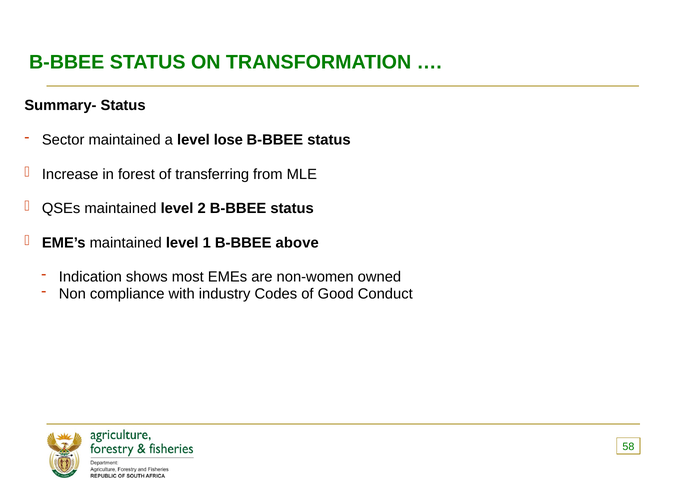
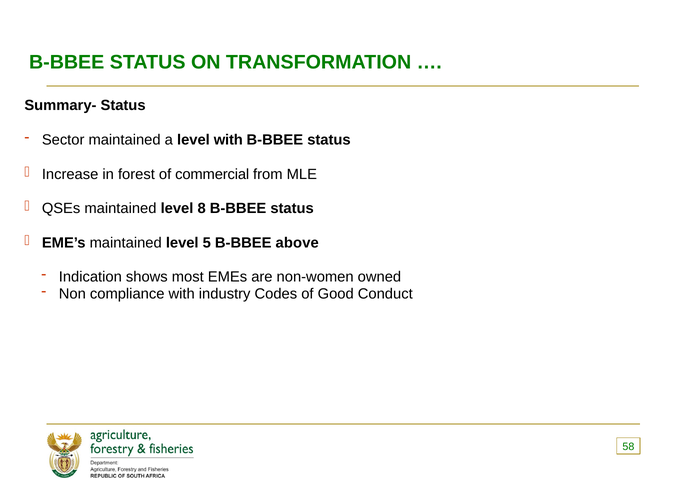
level lose: lose -> with (228, 140)
transferring: transferring -> commercial (212, 174)
2: 2 -> 8 (202, 209)
1: 1 -> 5 (207, 243)
